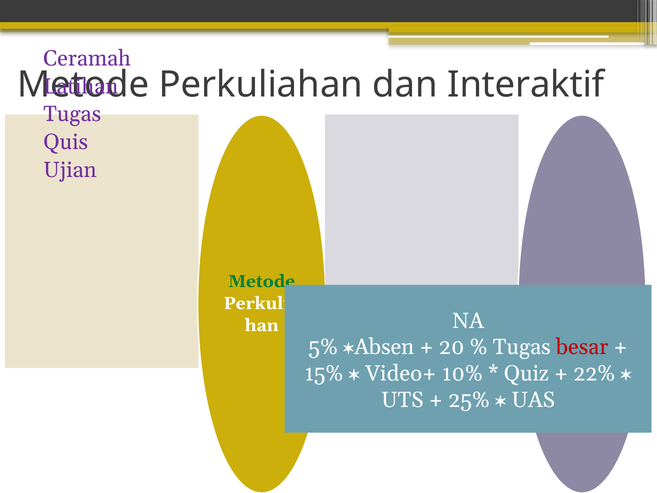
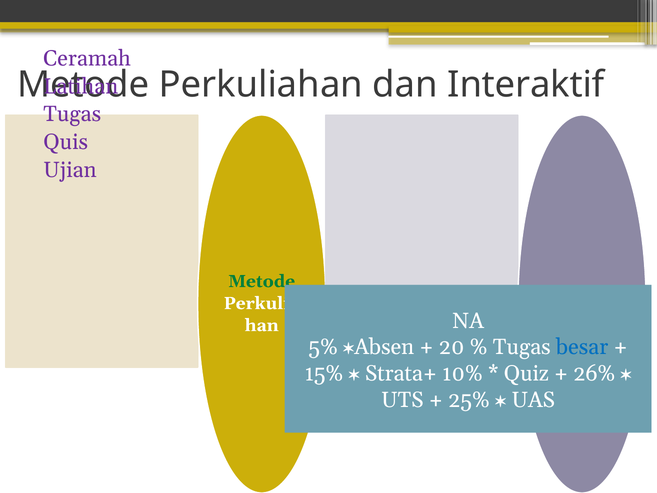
besar colour: red -> blue (582, 347)
Video+: Video+ -> Strata+ (401, 373)
22%: 22% -> 26% (594, 373)
